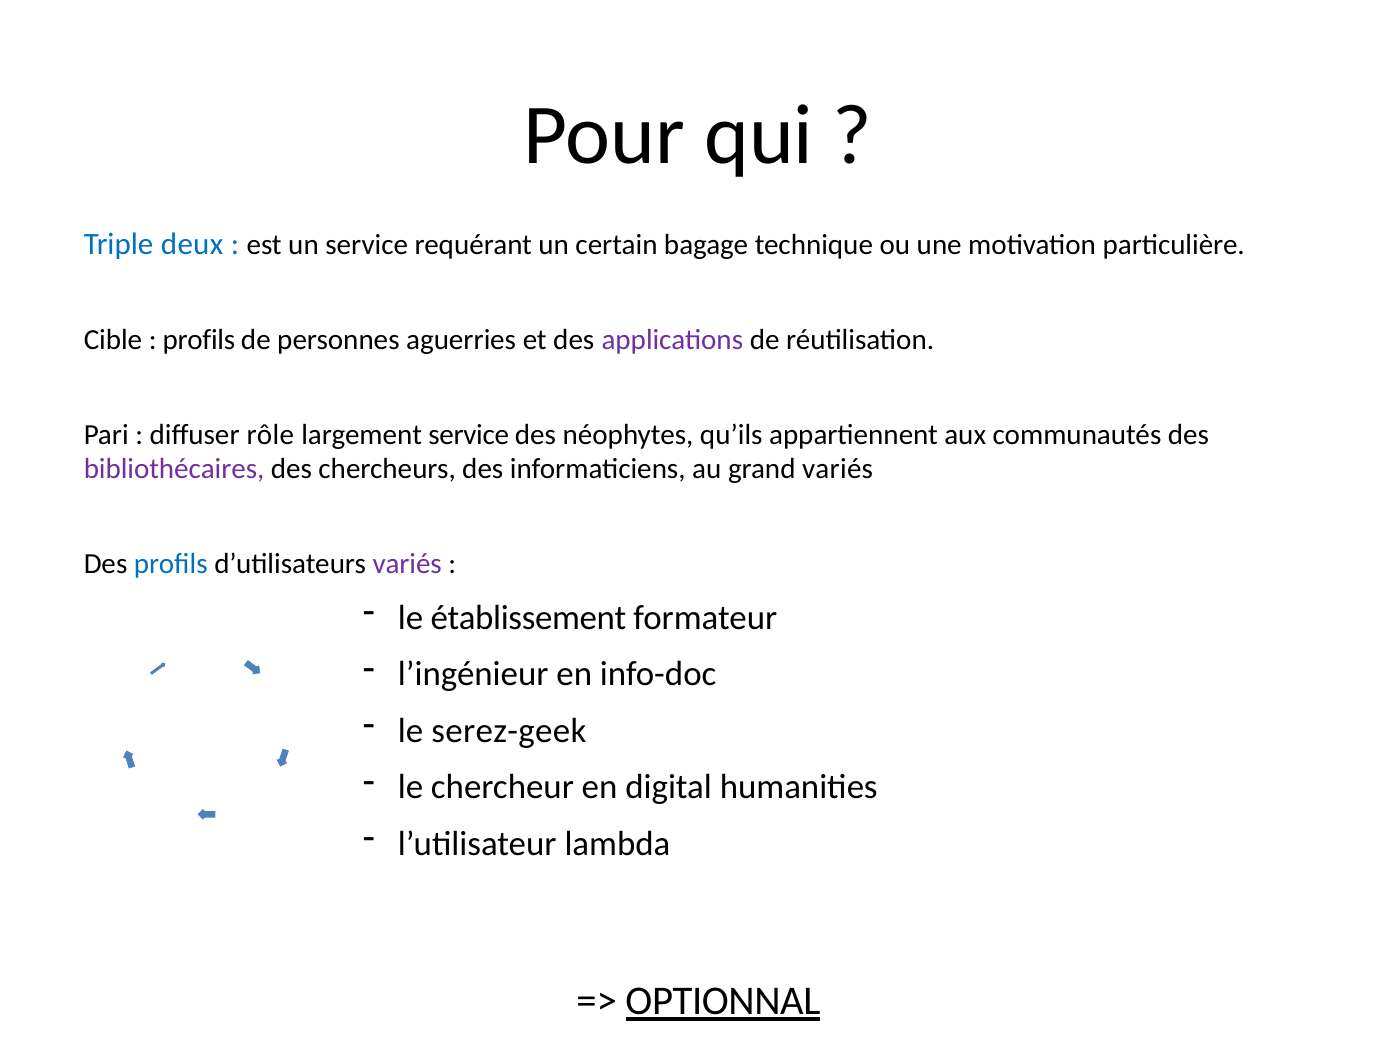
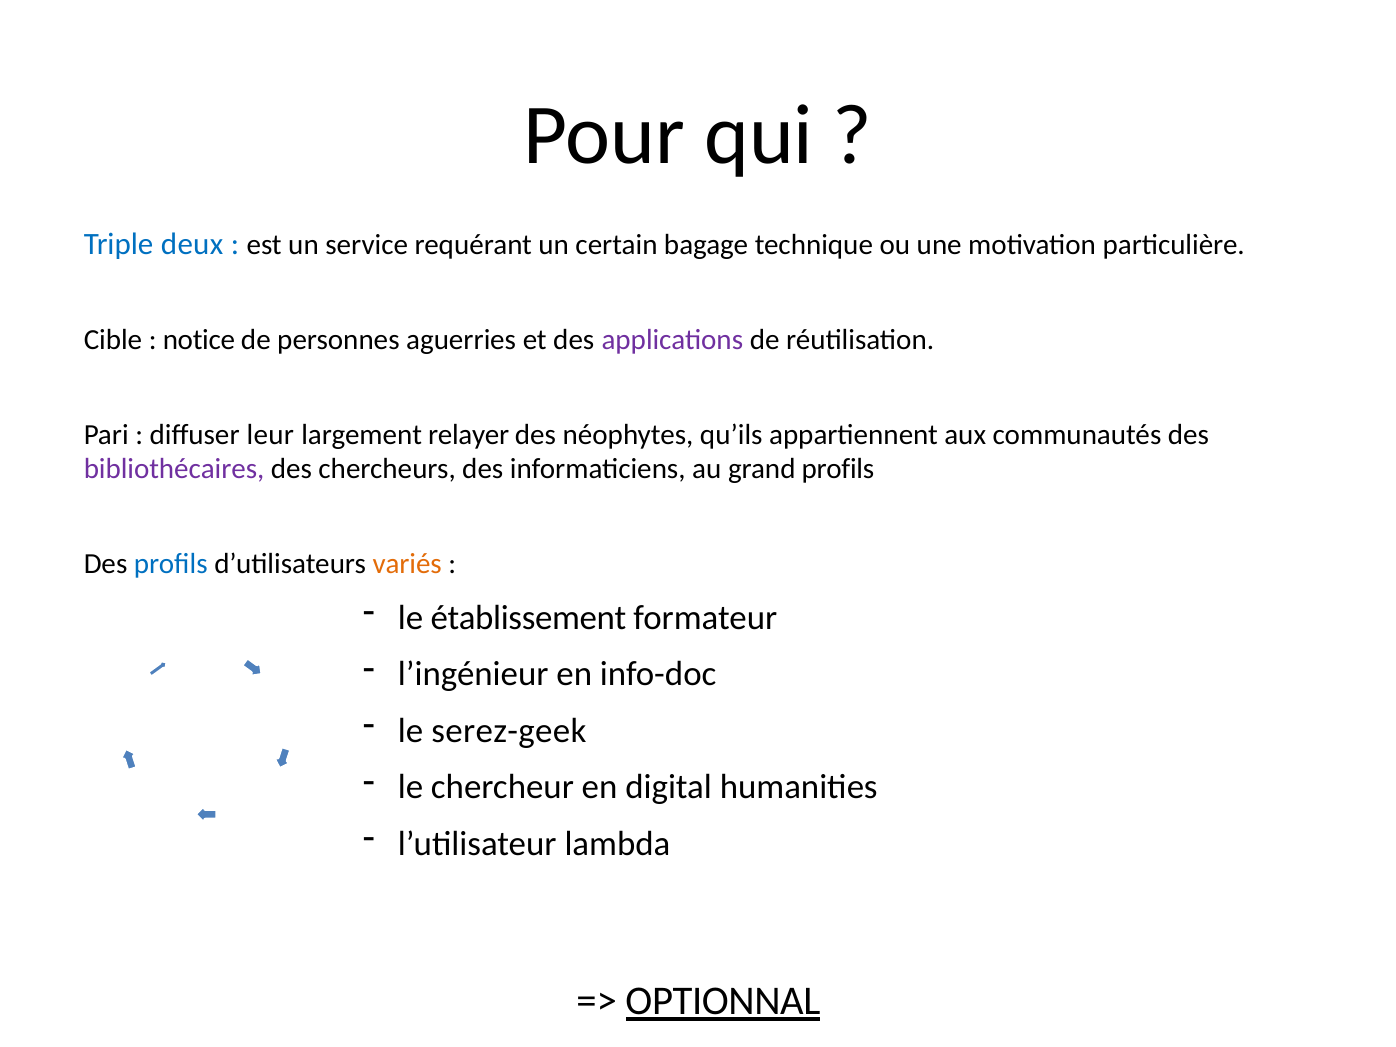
profils: profils -> notice (199, 340)
rôle: rôle -> leur (270, 434)
largement service: service -> relayer (469, 434)
grand variés: variés -> profils (838, 469)
variés colour: purple -> orange (407, 564)
